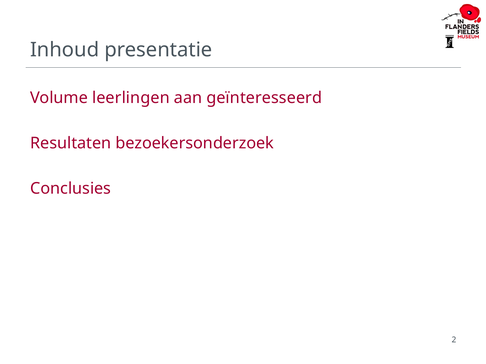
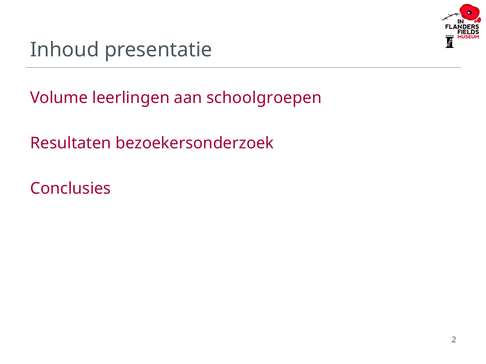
geïnteresseerd: geïnteresseerd -> schoolgroepen (264, 98)
